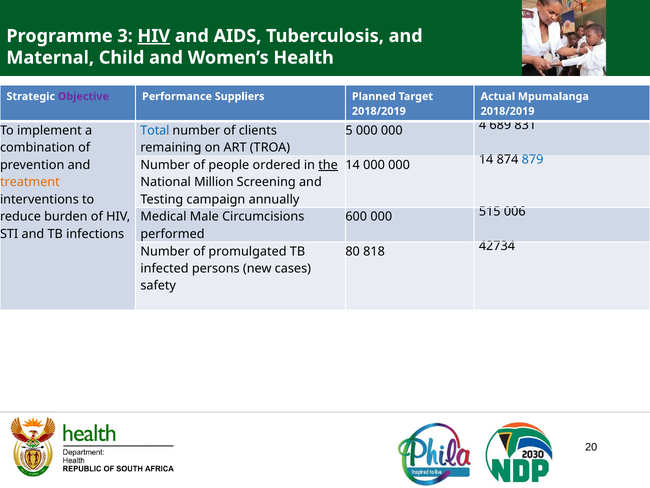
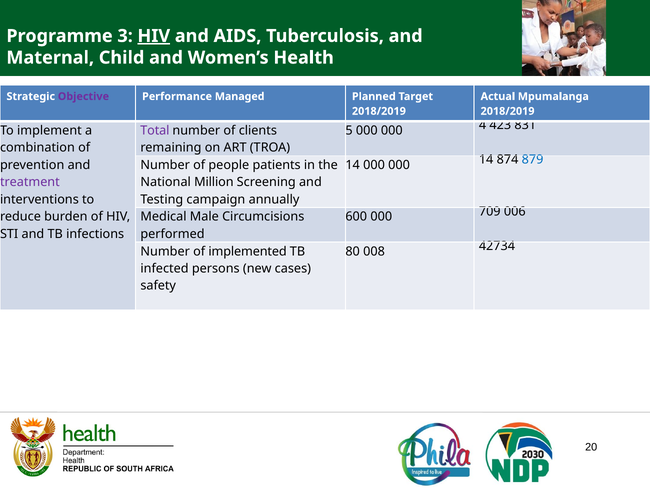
Suppliers: Suppliers -> Managed (240, 96)
Total colour: blue -> purple (155, 130)
689: 689 -> 423 (500, 125)
ordered: ordered -> patients (277, 165)
the underline: present -> none (328, 165)
treatment colour: orange -> purple (30, 182)
515: 515 -> 709 (490, 211)
promulgated: promulgated -> implemented (248, 251)
818: 818 -> 008 (374, 251)
